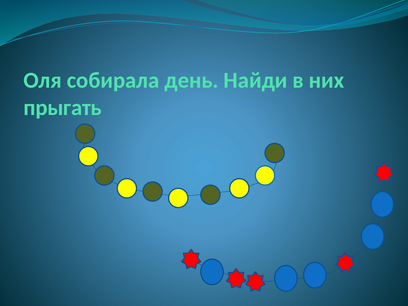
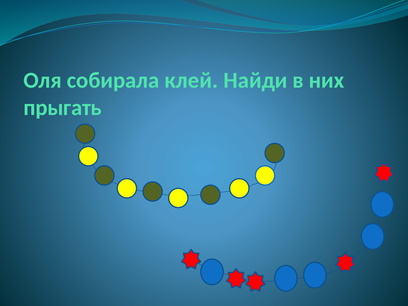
день: день -> клей (191, 80)
